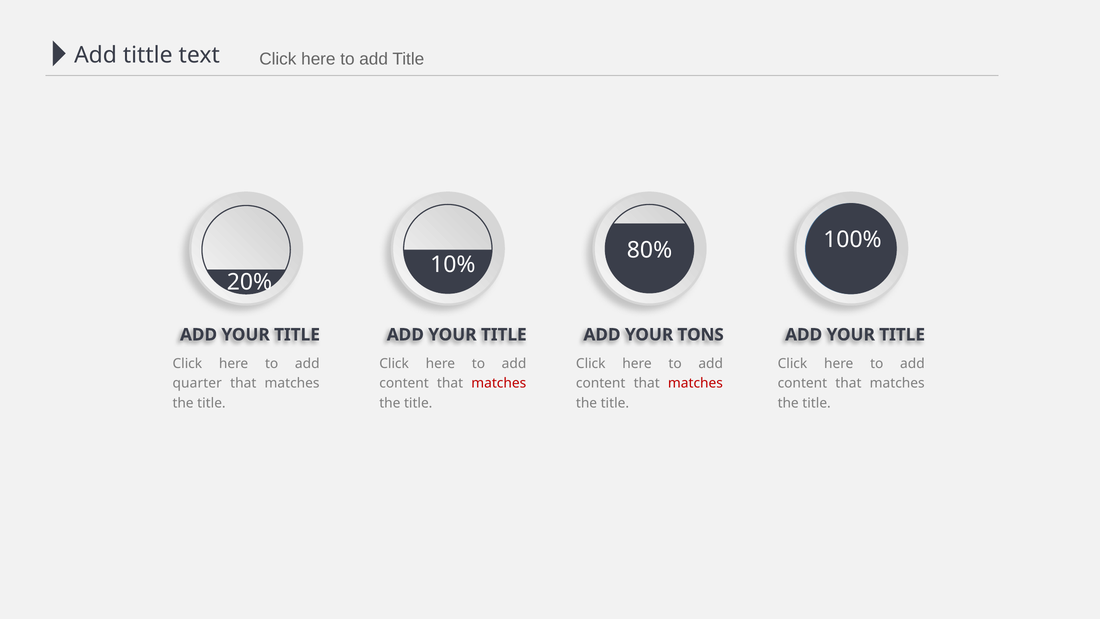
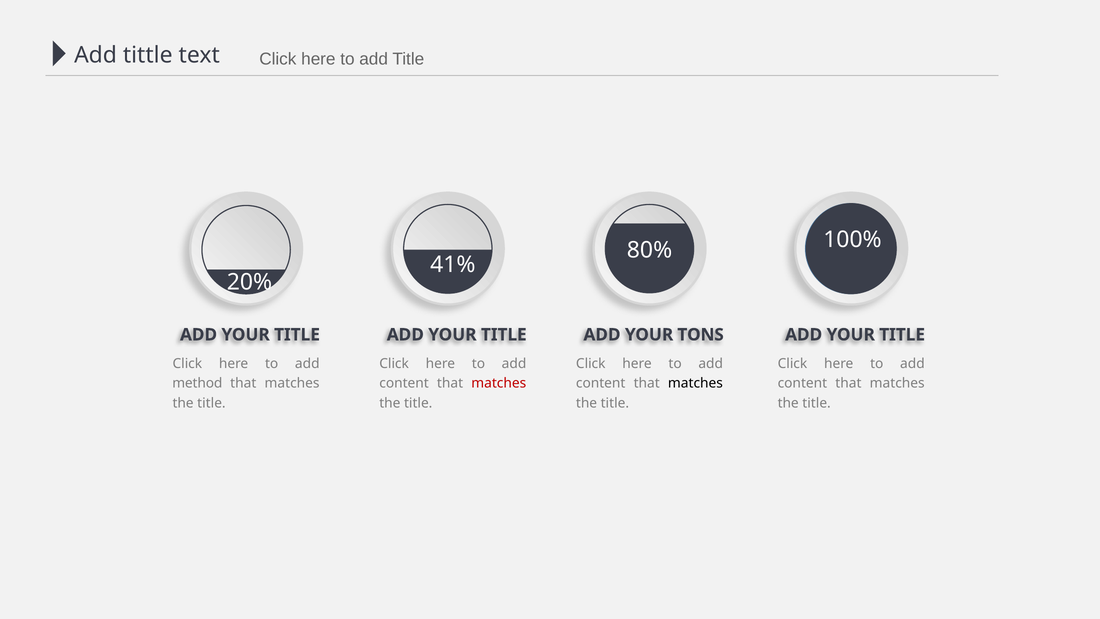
10%: 10% -> 41% (453, 264)
quarter: quarter -> method (197, 383)
matches colour: red -> black (695, 383)
